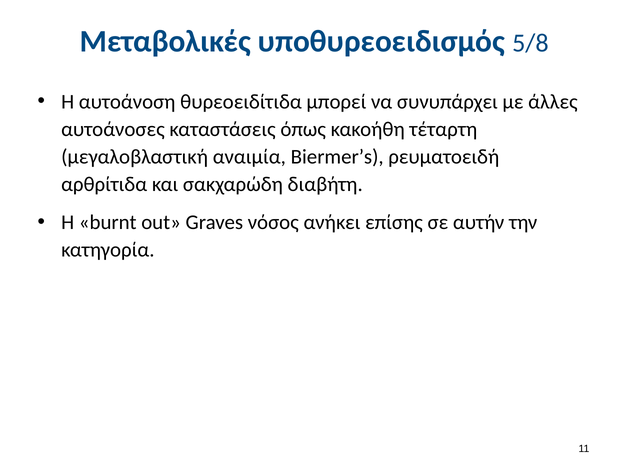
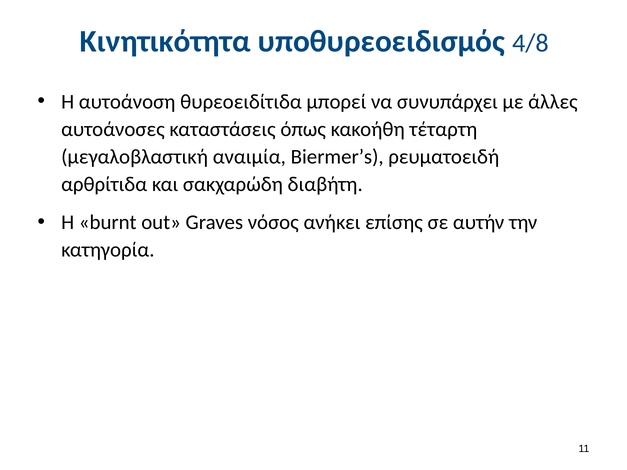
Μεταβολικές: Μεταβολικές -> Κινητικότητα (165, 41)
5/8: 5/8 -> 4/8 (530, 43)
